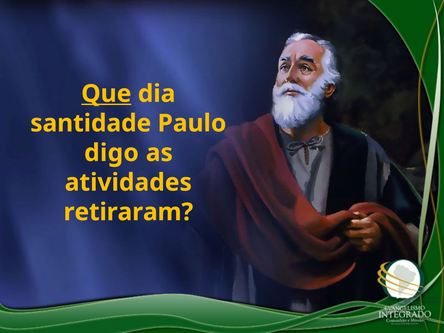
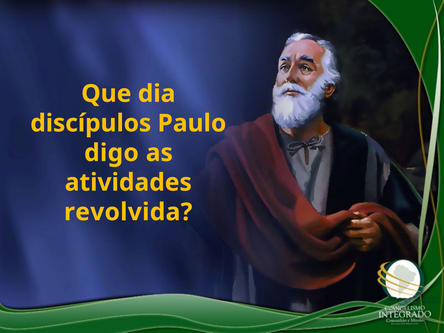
Que underline: present -> none (106, 94)
santidade: santidade -> discípulos (91, 123)
retiraram: retiraram -> revolvida (128, 212)
